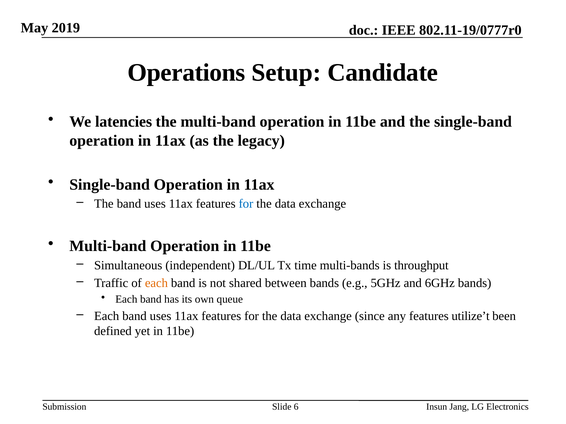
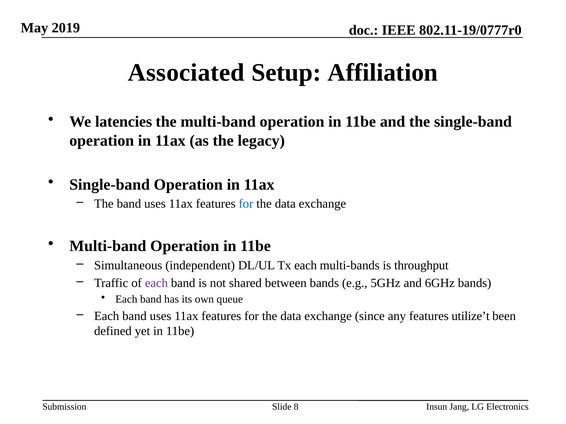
Operations: Operations -> Associated (186, 72)
Candidate: Candidate -> Affiliation (383, 72)
Tx time: time -> each (306, 266)
each colour: orange -> purple (156, 283)
6: 6 -> 8 (296, 407)
